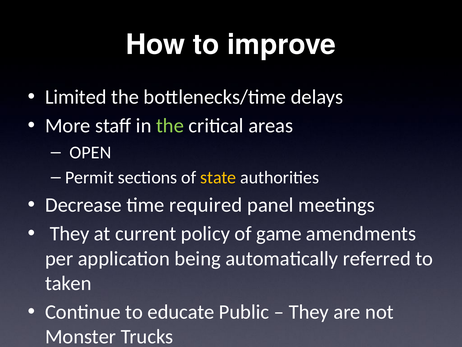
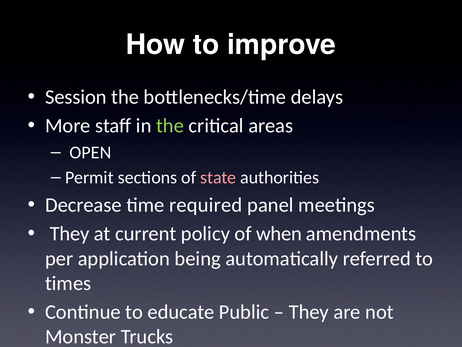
Limited: Limited -> Session (76, 97)
state colour: yellow -> pink (218, 177)
game: game -> when (279, 234)
taken: taken -> times (68, 283)
